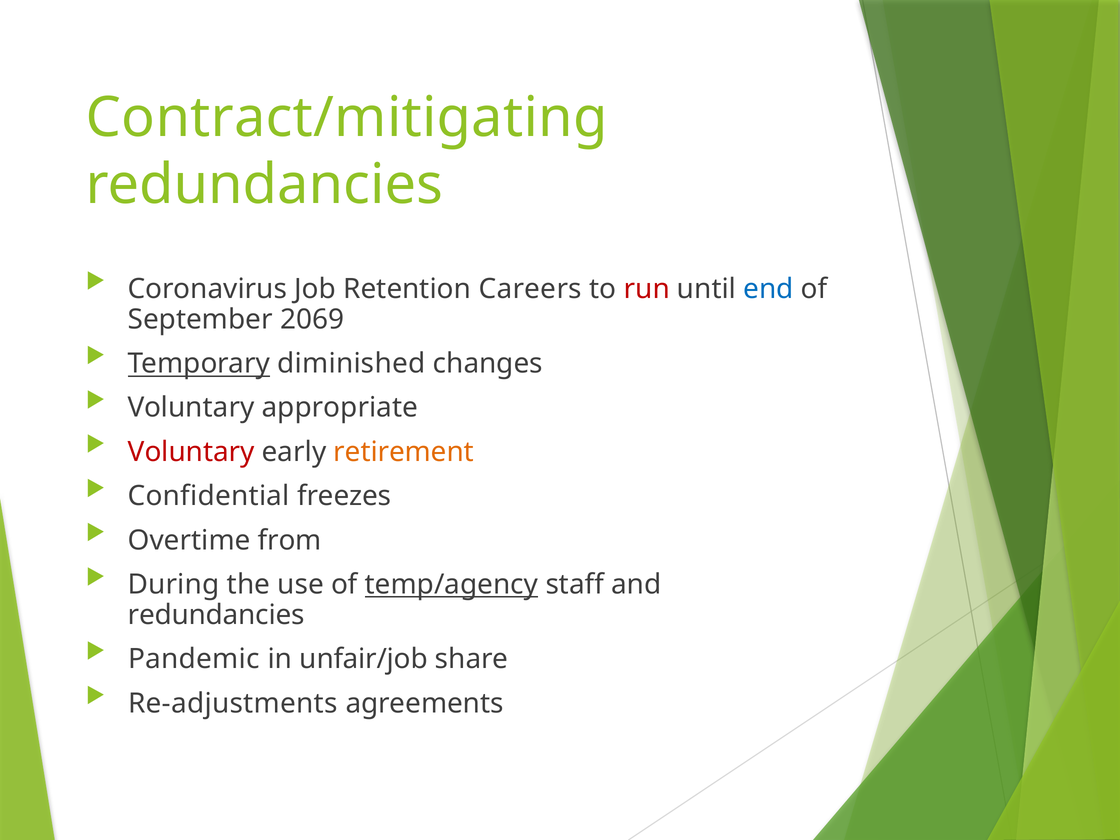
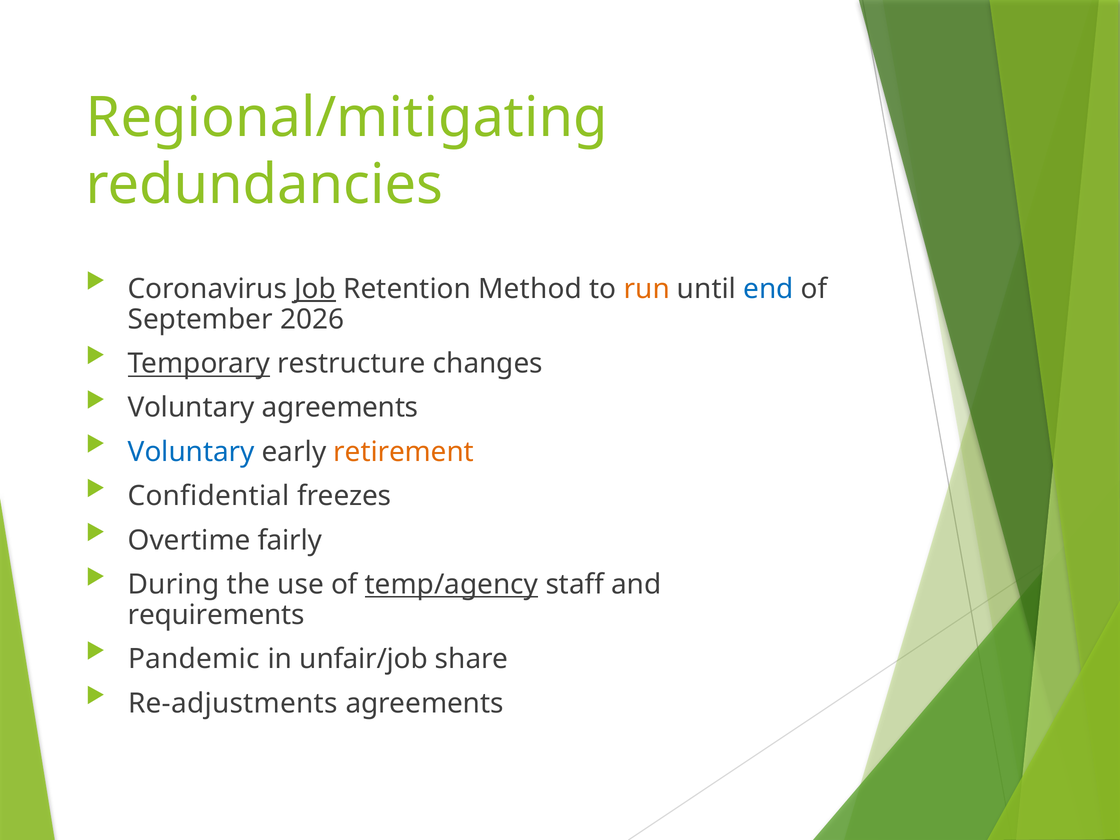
Contract/mitigating: Contract/mitigating -> Regional/mitigating (347, 118)
Job underline: none -> present (315, 289)
Careers: Careers -> Method (530, 289)
run colour: red -> orange (647, 289)
2069: 2069 -> 2026 (312, 319)
diminished: diminished -> restructure (351, 363)
Voluntary appropriate: appropriate -> agreements (340, 408)
Voluntary colour: red -> blue (191, 452)
from: from -> fairly (290, 540)
redundancies: redundancies -> requirements (216, 615)
